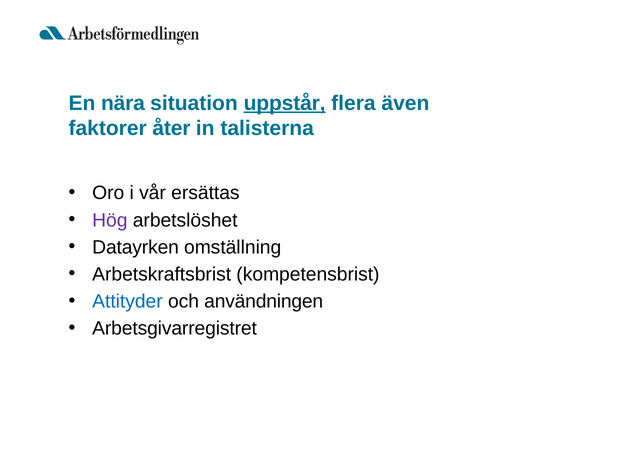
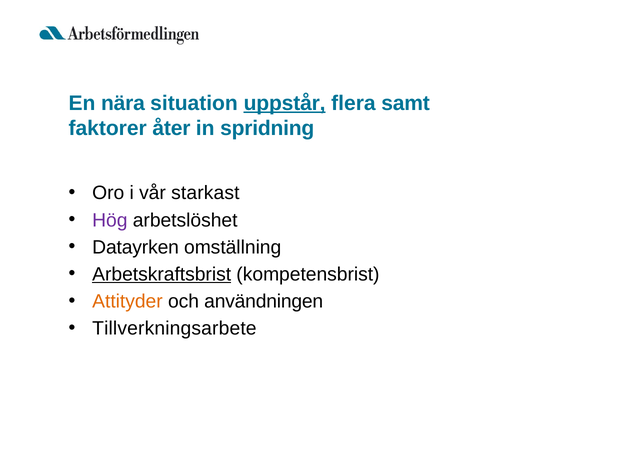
även: även -> samt (406, 103)
talisterna: talisterna -> spridning (267, 128)
ersättas: ersättas -> starkast (205, 193)
Arbetskraftsbrist underline: none -> present (162, 274)
Attityder colour: blue -> orange (127, 301)
Arbetsgivarregistret: Arbetsgivarregistret -> Tillverkningsarbete (174, 328)
